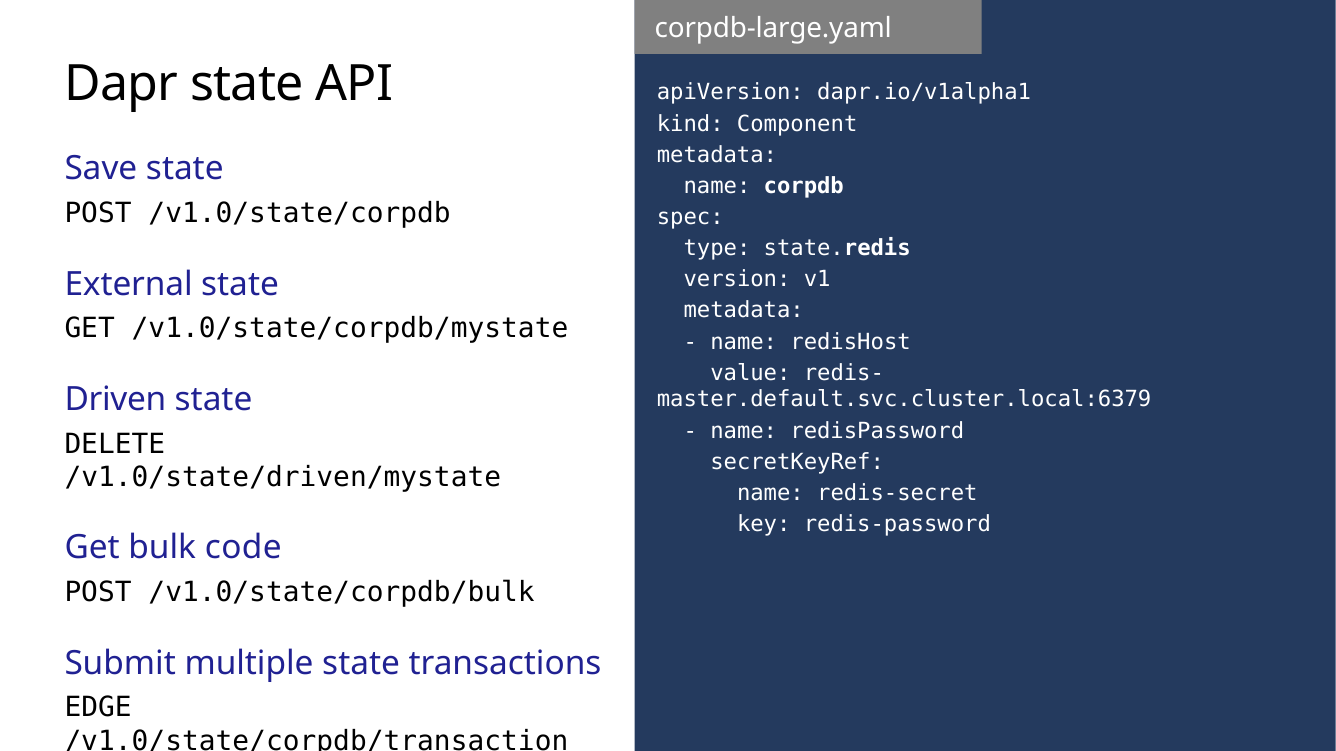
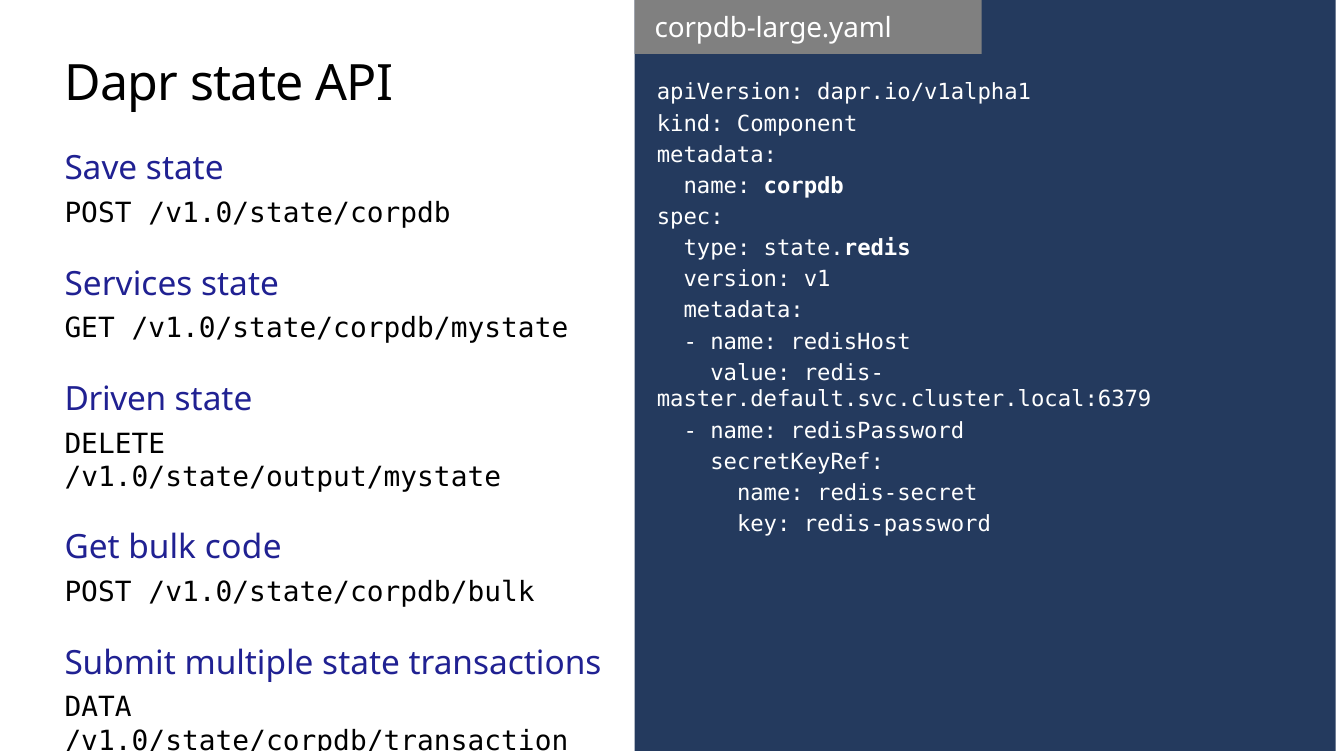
External: External -> Services (129, 284)
/v1.0/state/driven/mystate: /v1.0/state/driven/mystate -> /v1.0/state/output/mystate (283, 478)
EDGE: EDGE -> DATA (98, 708)
